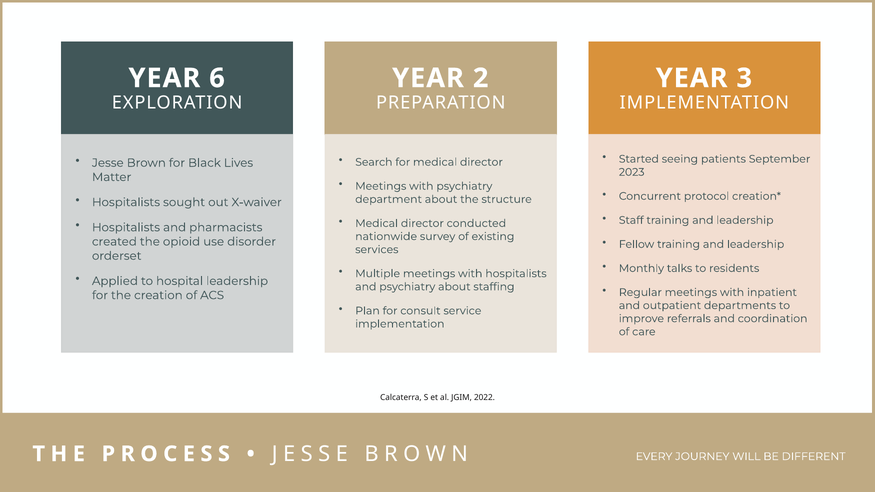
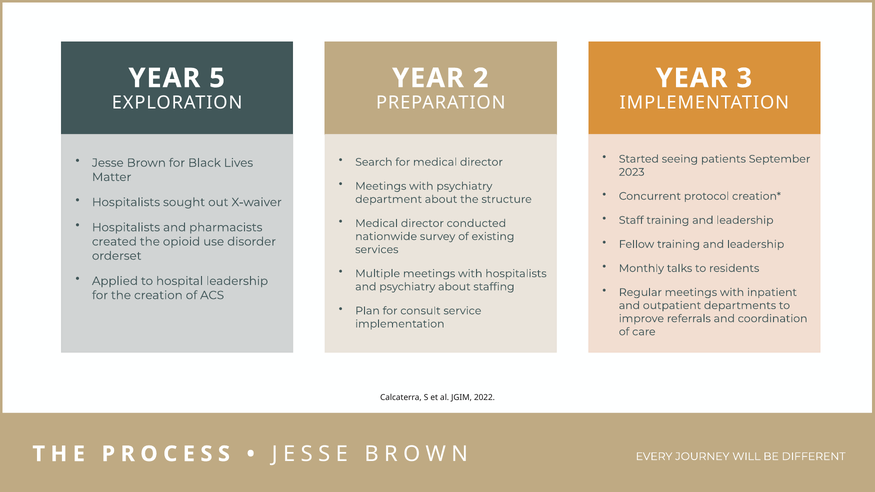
6: 6 -> 5 (217, 78)
